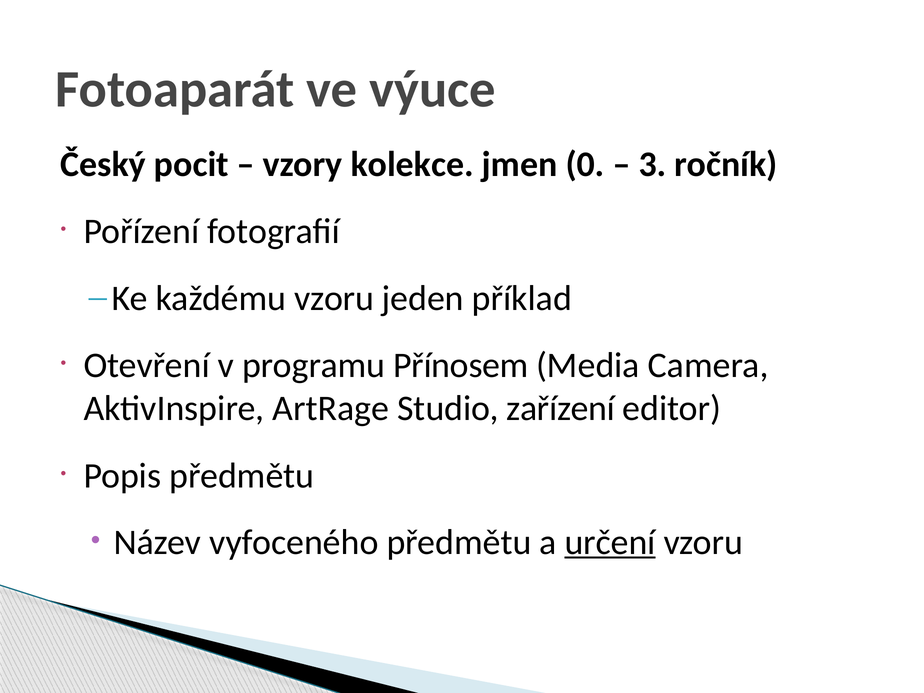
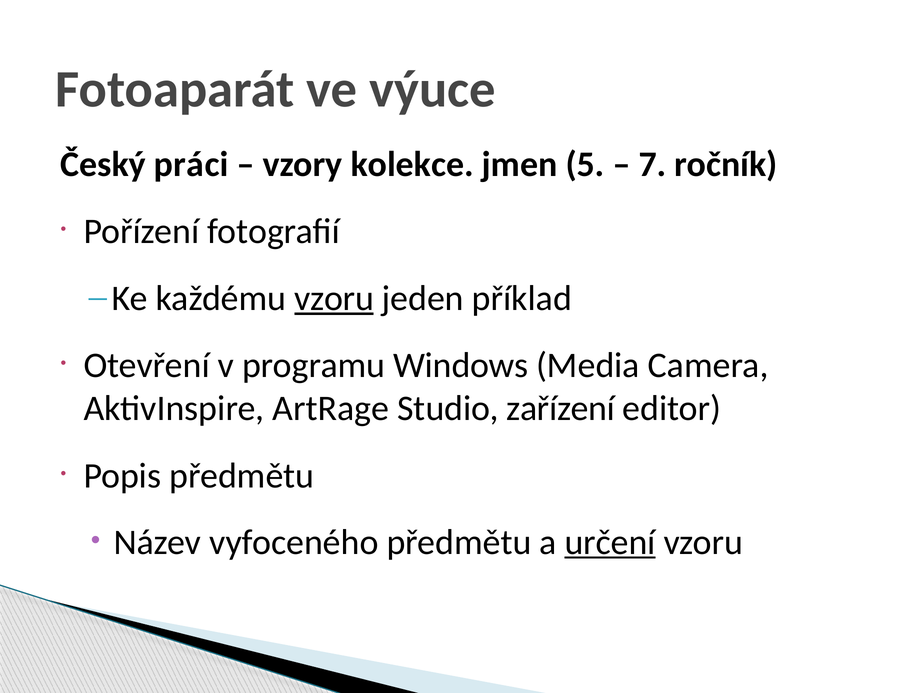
pocit: pocit -> práci (191, 164)
0: 0 -> 5 (585, 164)
3: 3 -> 7 (652, 164)
vzoru underline: none -> present (334, 298)
Přínosem: Přínosem -> Windows (461, 365)
